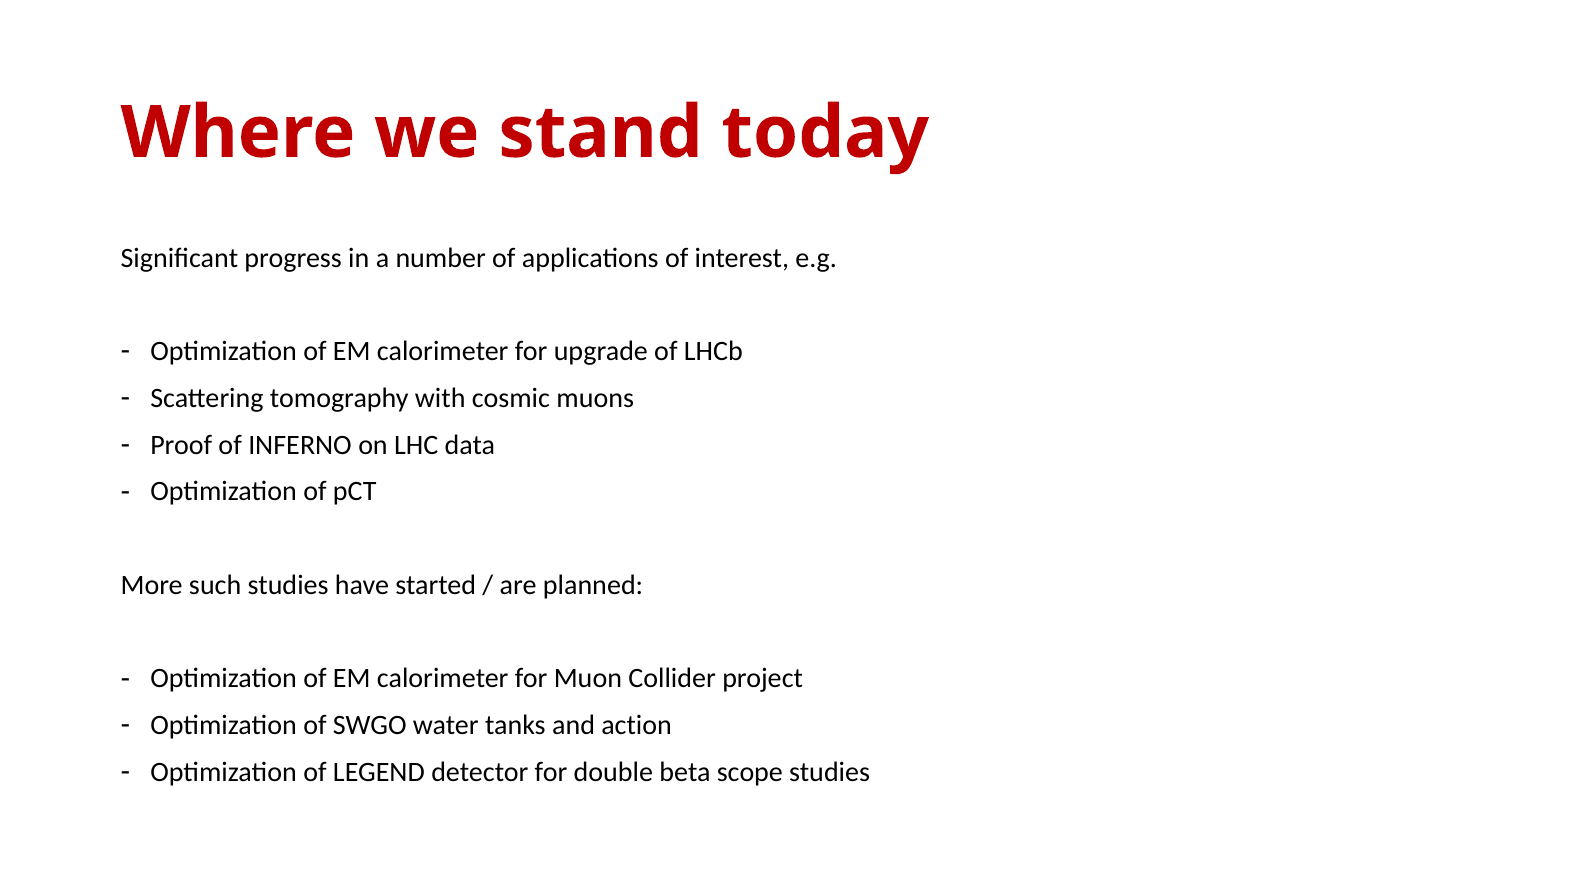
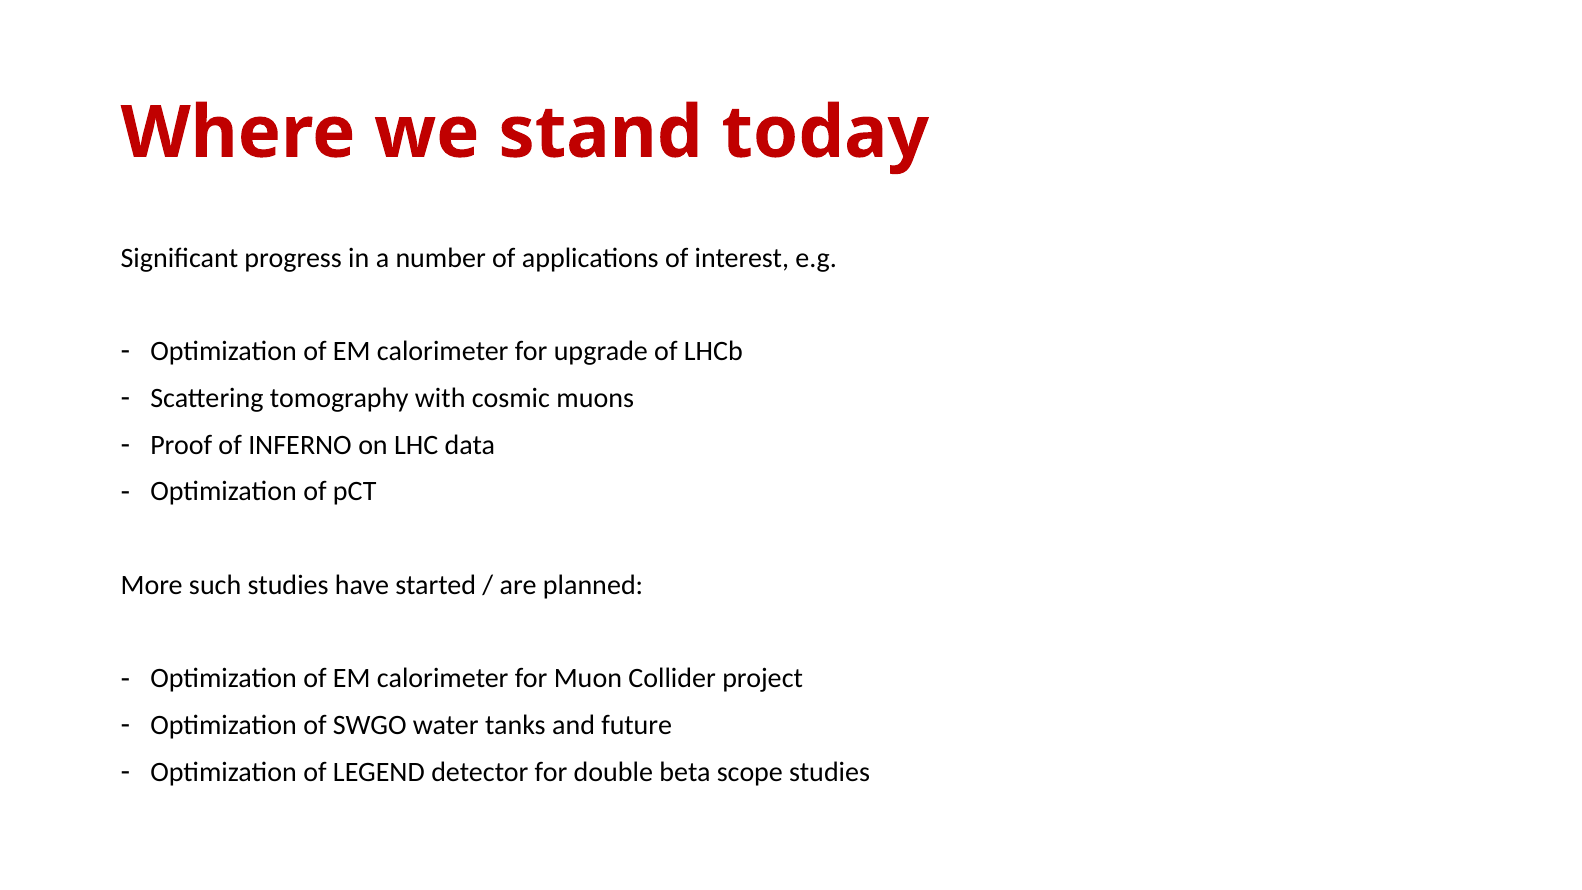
action: action -> future (637, 725)
